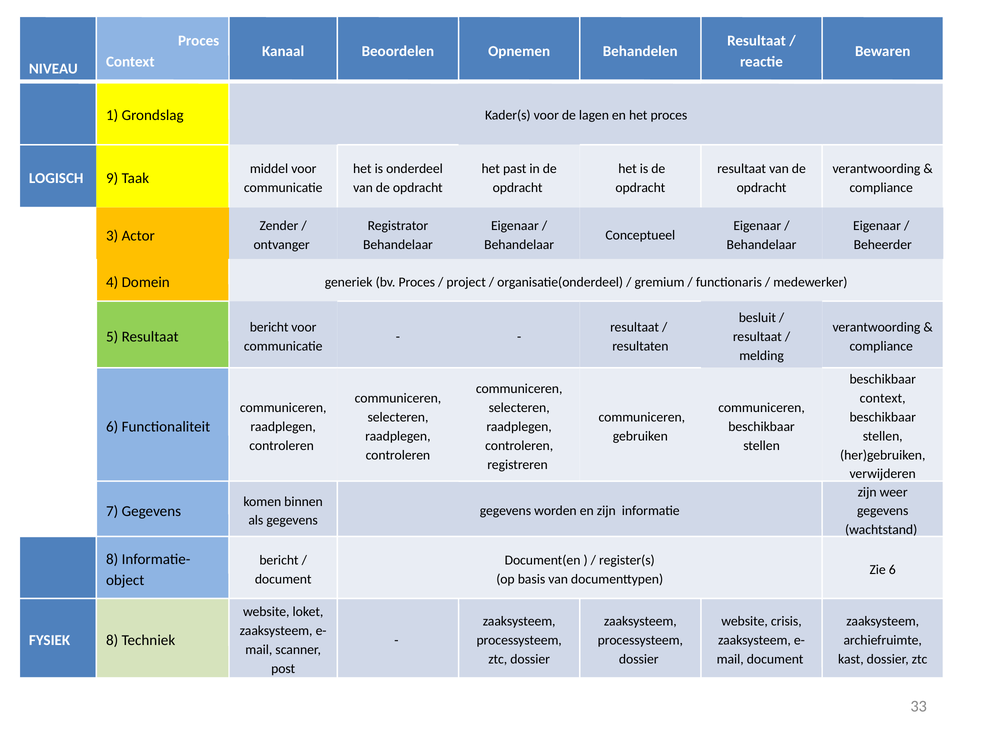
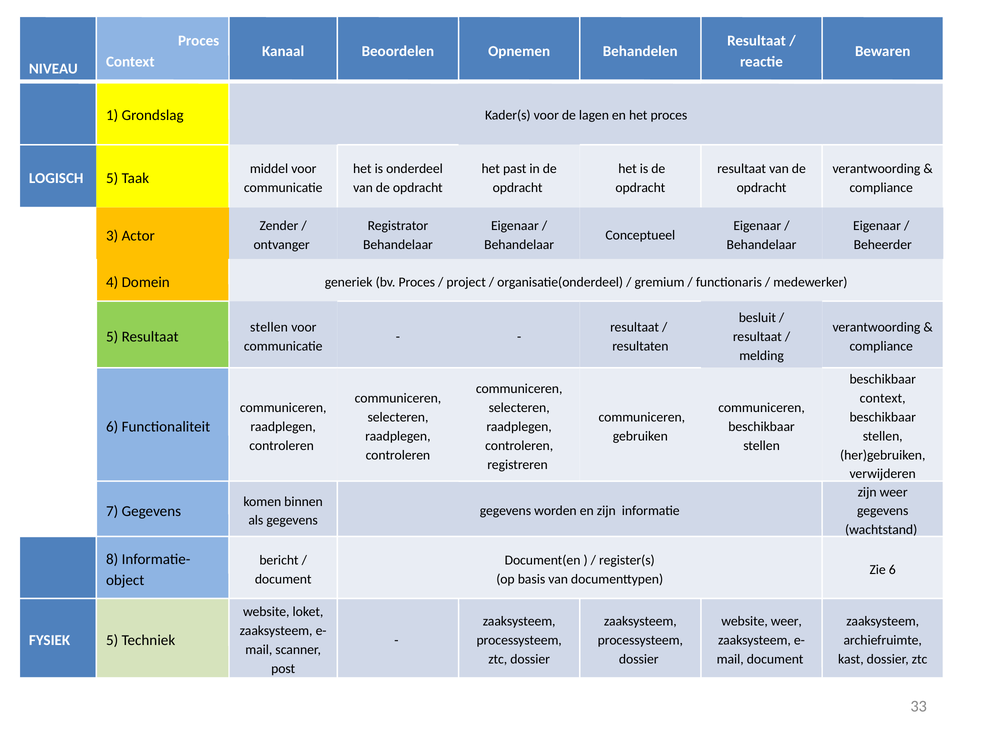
LOGISCH 9: 9 -> 5 (112, 178)
bericht: bericht -> stellen (269, 327)
website crisis: crisis -> weer (786, 621)
FYSIEK 8: 8 -> 5 (112, 640)
